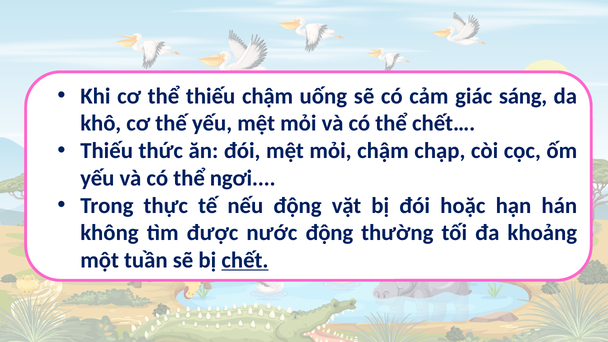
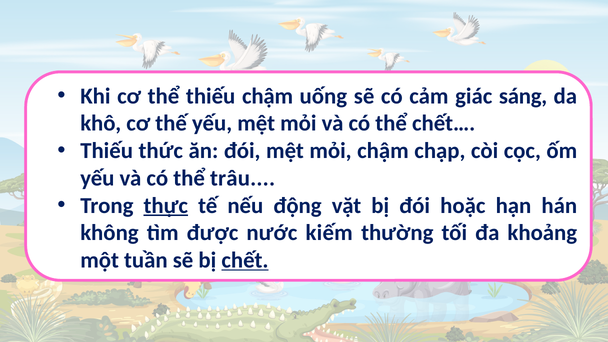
ngơi: ngơi -> trâu (243, 178)
thực underline: none -> present (166, 206)
nước động: động -> kiếm (329, 233)
